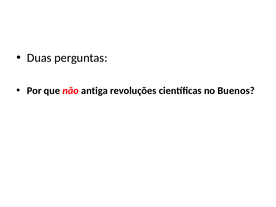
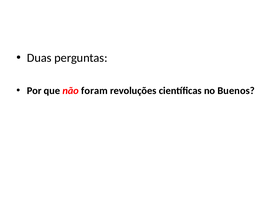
antiga: antiga -> foram (94, 91)
